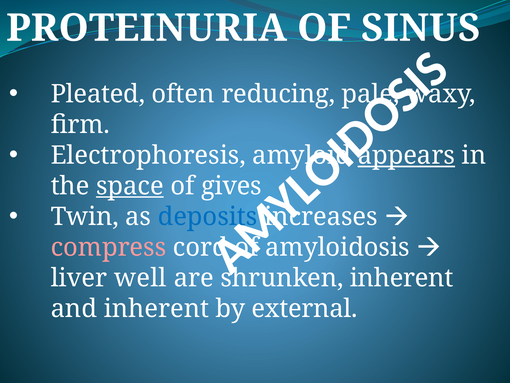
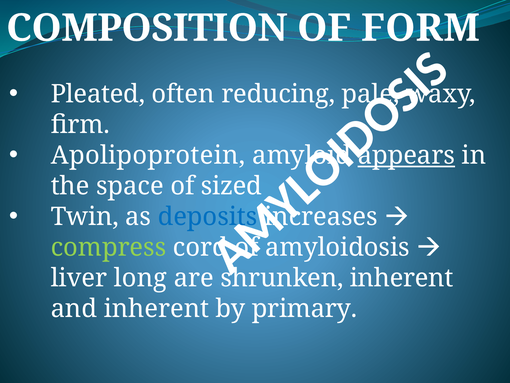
PROTEINURIA: PROTEINURIA -> COMPOSITION (147, 28)
SINUS: SINUS -> FORM (420, 28)
Electrophoresis: Electrophoresis -> Apolipoprotein (148, 155)
space underline: present -> none (130, 186)
gives: gives -> sized (231, 186)
compress colour: pink -> light green (108, 247)
well: well -> long (140, 278)
external: external -> primary (305, 308)
